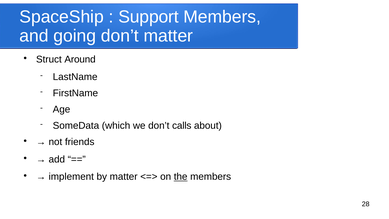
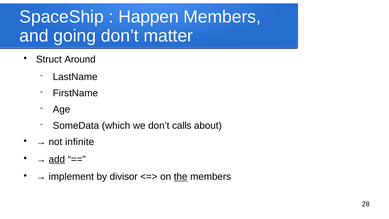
Support: Support -> Happen (149, 17)
friends: friends -> infinite (80, 142)
add underline: none -> present (57, 159)
by matter: matter -> divisor (124, 177)
